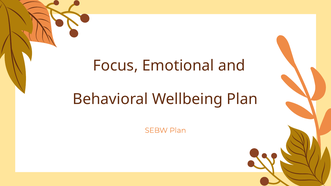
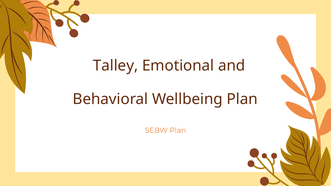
Focus: Focus -> Talley (116, 66)
